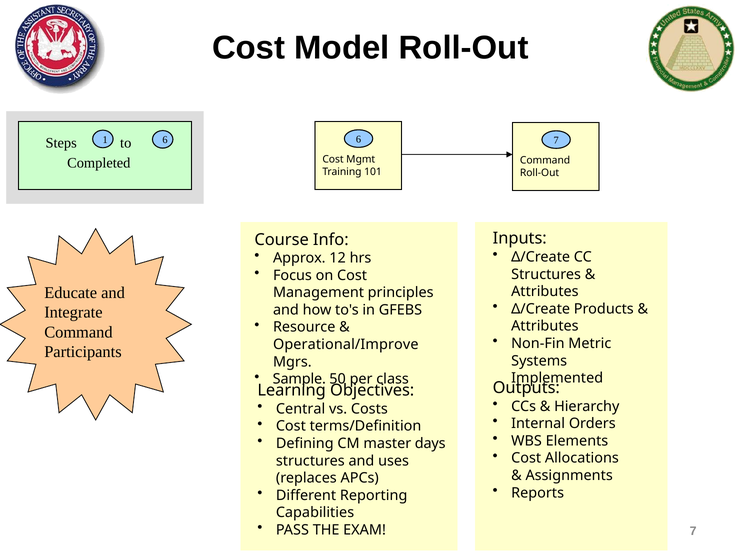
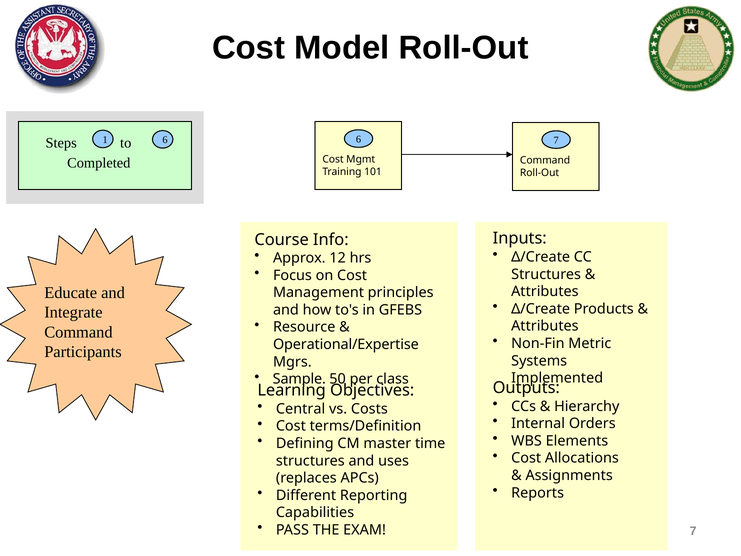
Operational/Improve: Operational/Improve -> Operational/Expertise (346, 344)
days: days -> time (430, 443)
